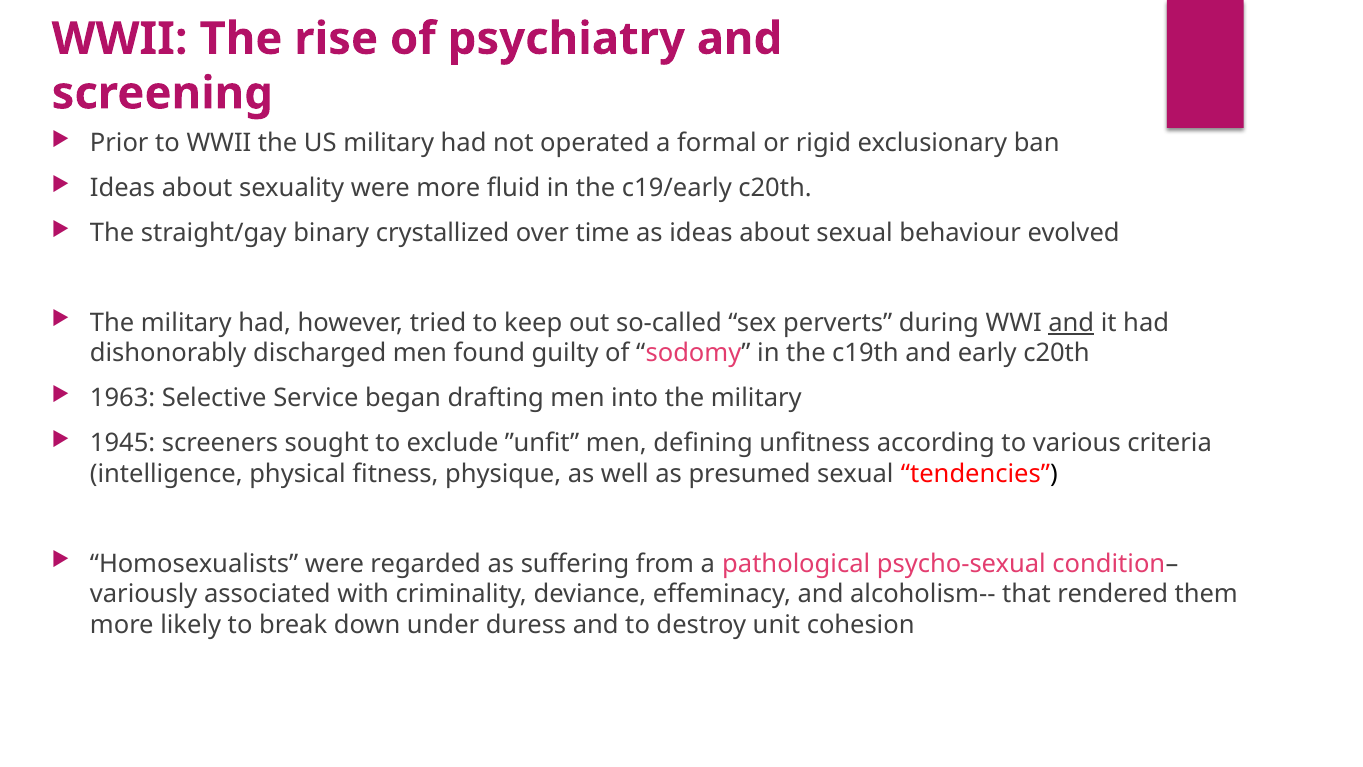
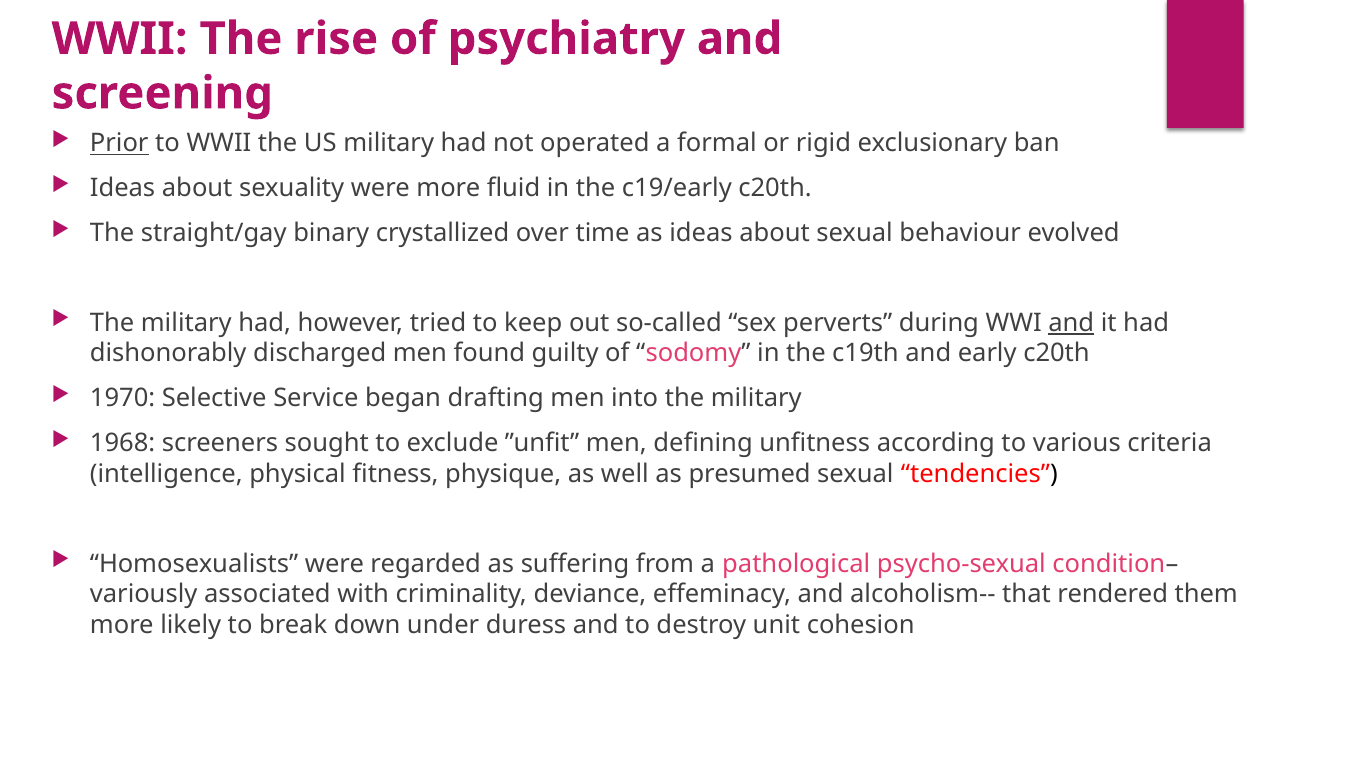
Prior underline: none -> present (119, 143)
1963: 1963 -> 1970 (123, 398)
1945: 1945 -> 1968 (123, 443)
